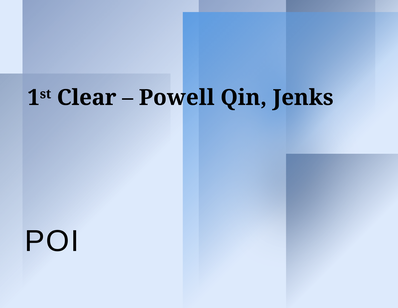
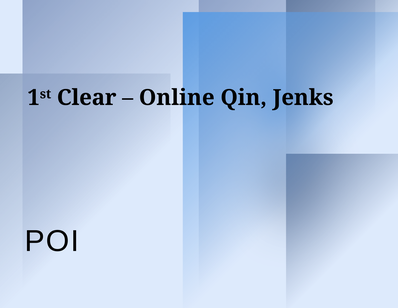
Powell: Powell -> Online (177, 98)
